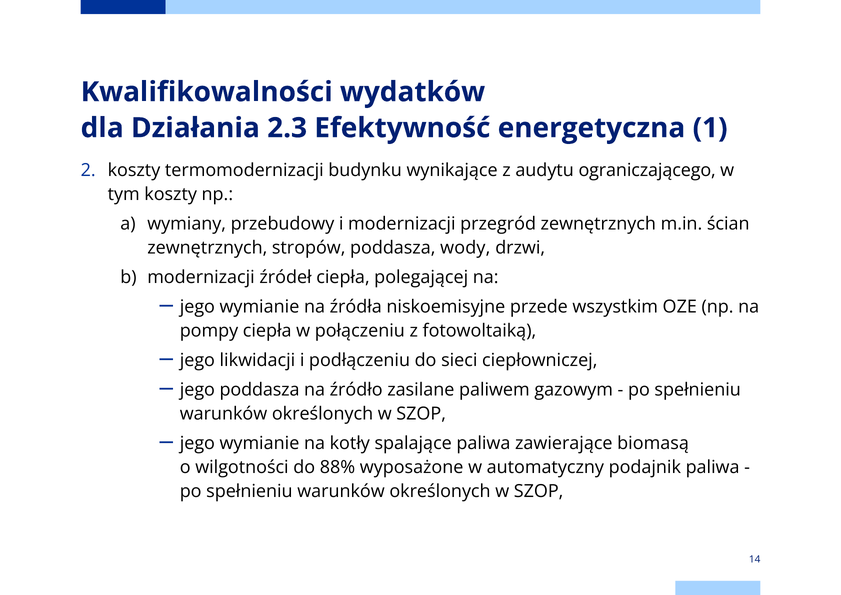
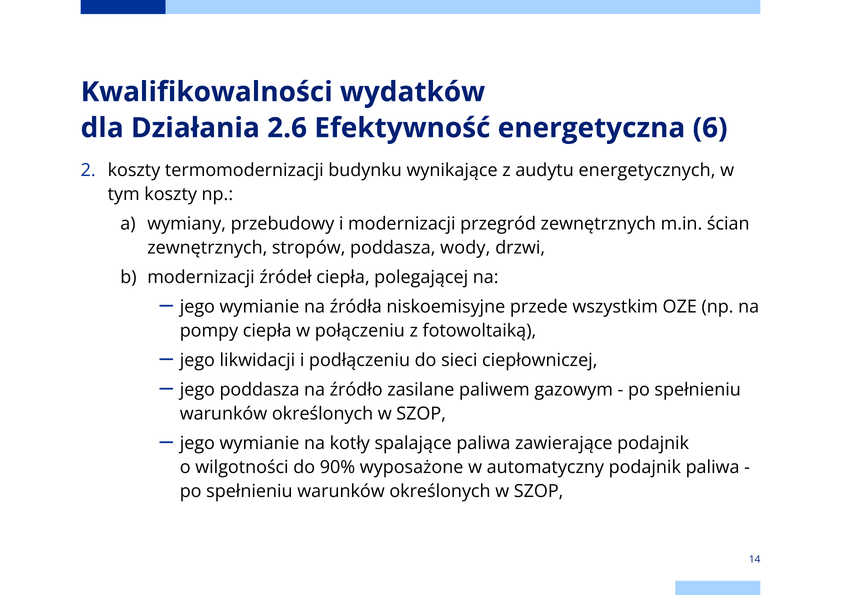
2.3: 2.3 -> 2.6 (287, 128)
1: 1 -> 6 (710, 128)
ograniczającego: ograniczającego -> energetycznych (647, 170)
zawierające biomasą: biomasą -> podajnik (653, 443)
88%: 88% -> 90% (337, 467)
